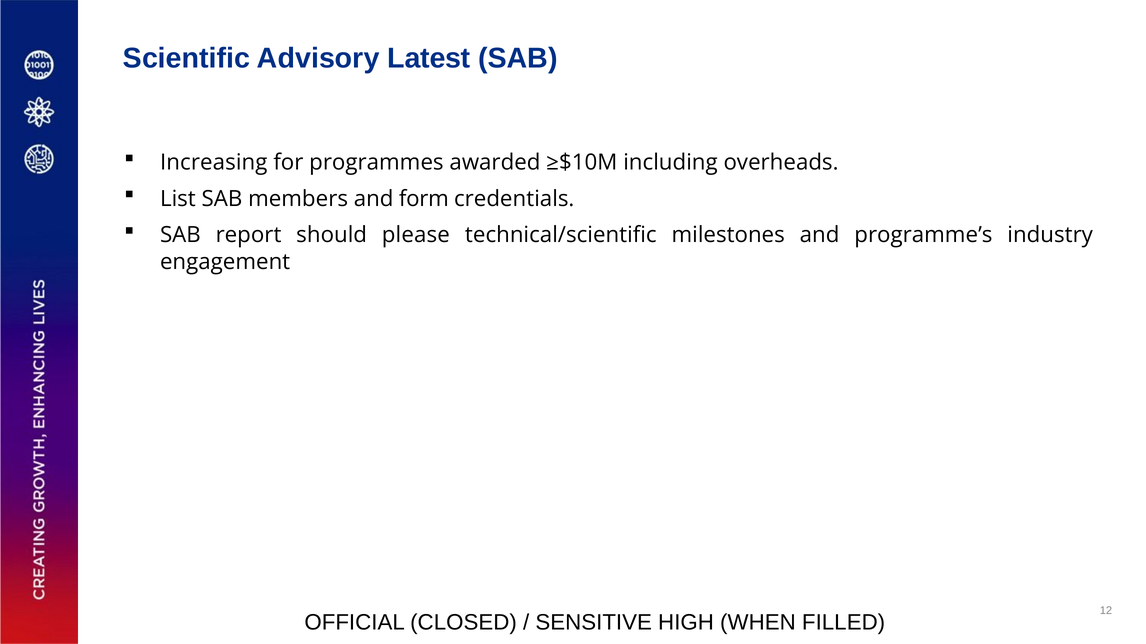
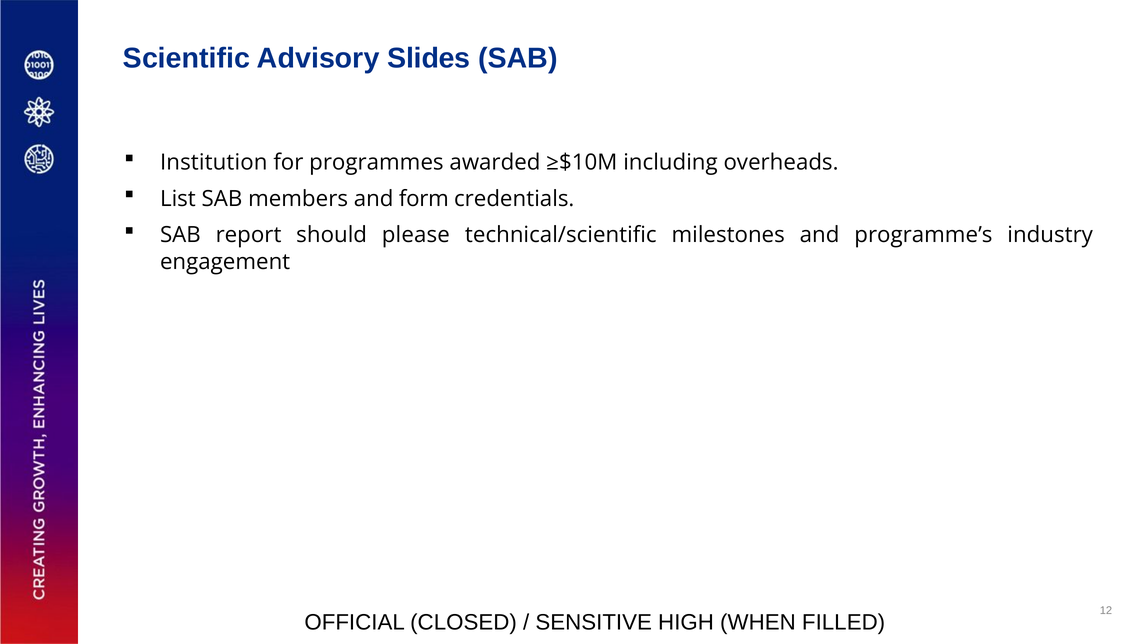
Latest: Latest -> Slides (429, 58)
Increasing: Increasing -> Institution (214, 163)
